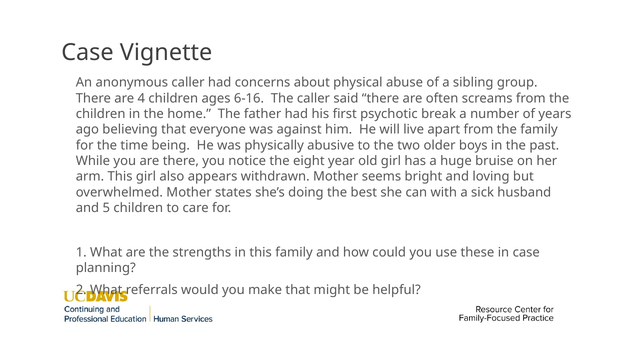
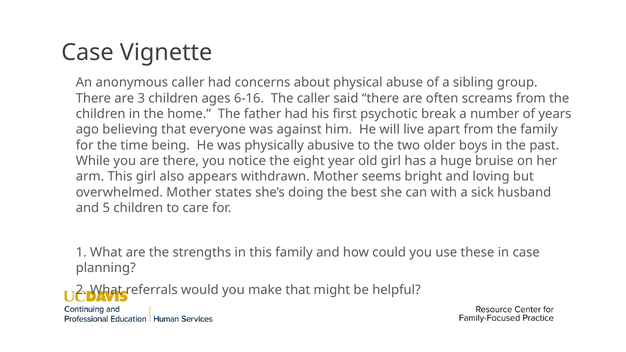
4: 4 -> 3 (141, 98)
